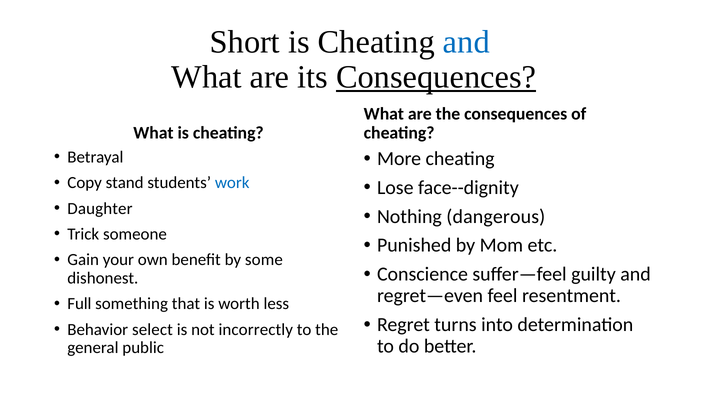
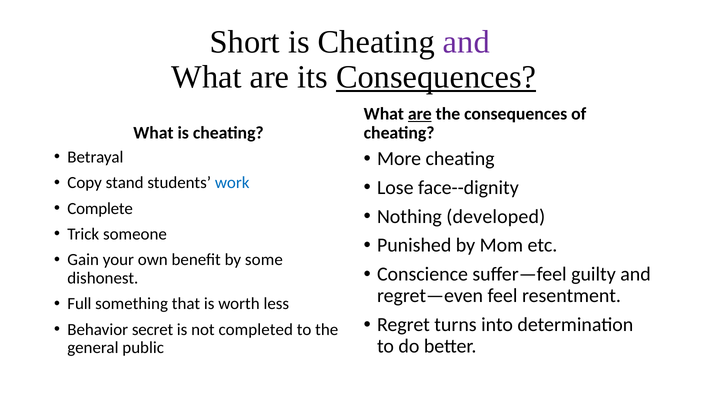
and colour: blue -> purple (466, 42)
are underline: none -> present (420, 114)
Daughter: Daughter -> Complete (100, 209)
dangerous: dangerous -> developed (496, 217)
select: select -> secret (153, 330)
incorrectly: incorrectly -> completed (256, 330)
